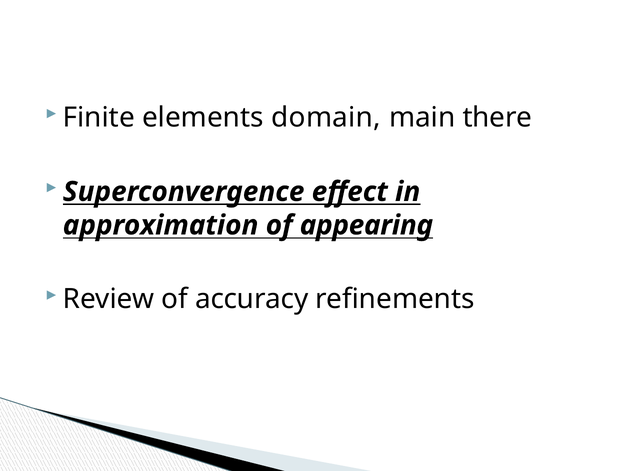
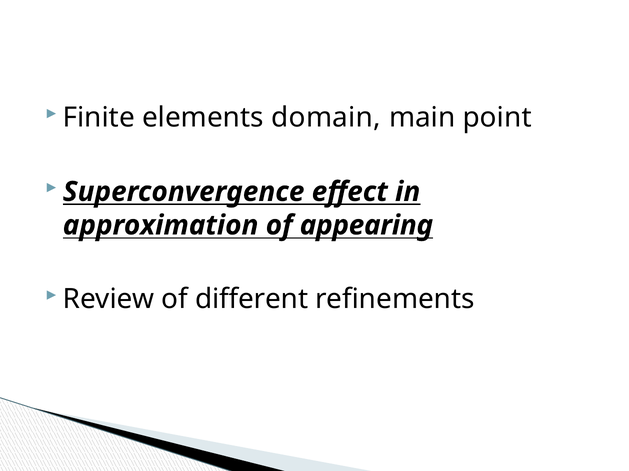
there: there -> point (497, 118)
accuracy: accuracy -> different (252, 300)
